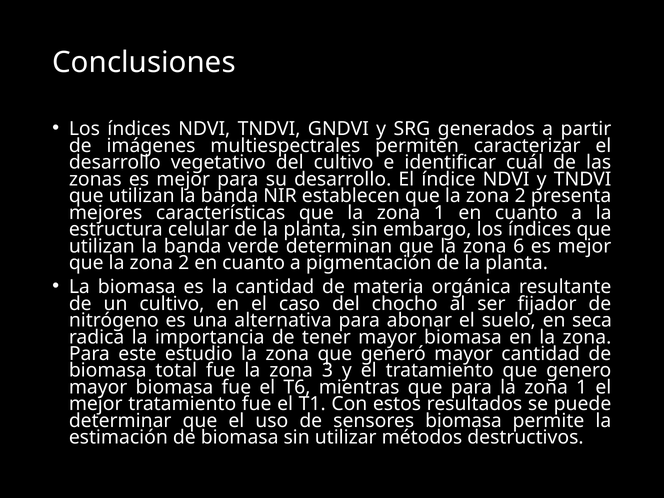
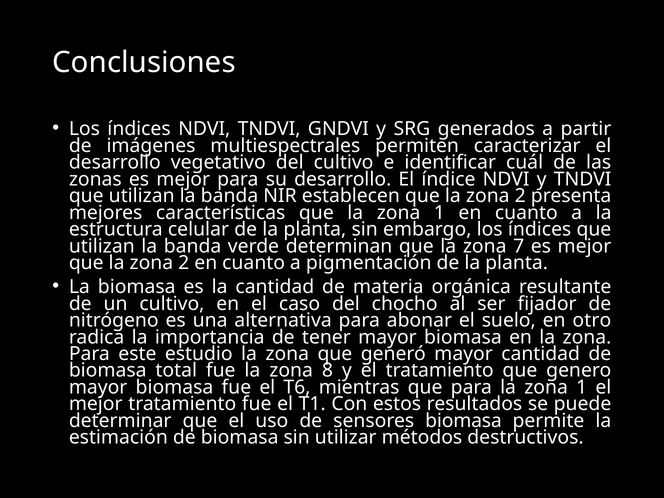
6: 6 -> 7 (519, 246)
seca: seca -> otro (592, 320)
3: 3 -> 8 (327, 371)
